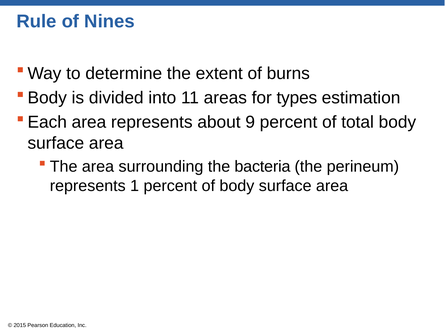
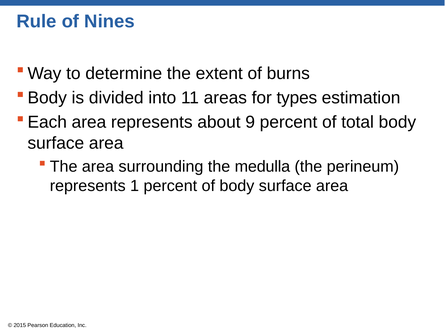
bacteria: bacteria -> medulla (262, 167)
